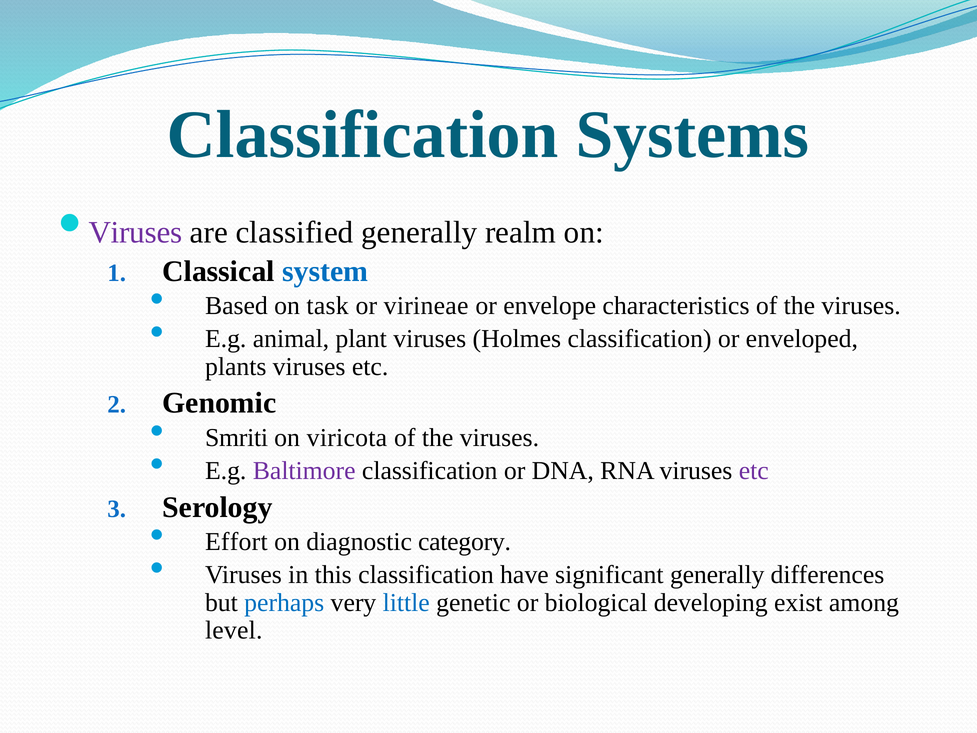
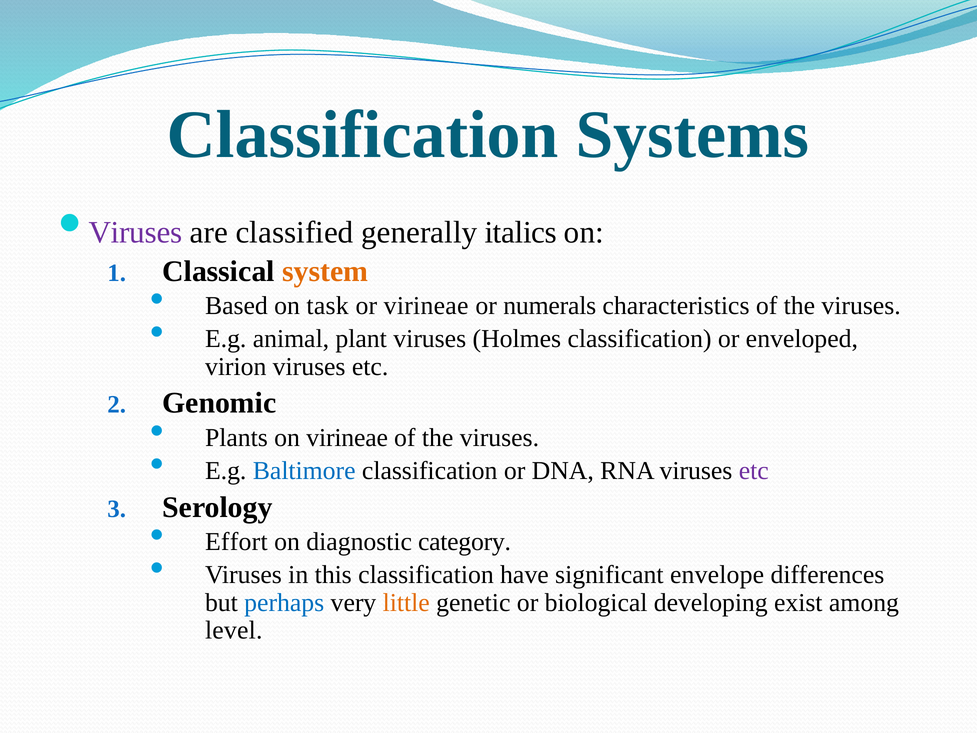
realm: realm -> italics (521, 232)
system colour: blue -> orange (325, 271)
envelope: envelope -> numerals (550, 306)
plants: plants -> virion (236, 367)
Smriti: Smriti -> Plants (236, 438)
on viricota: viricota -> virineae (347, 438)
Baltimore colour: purple -> blue (304, 471)
significant generally: generally -> envelope (717, 575)
little colour: blue -> orange (406, 602)
